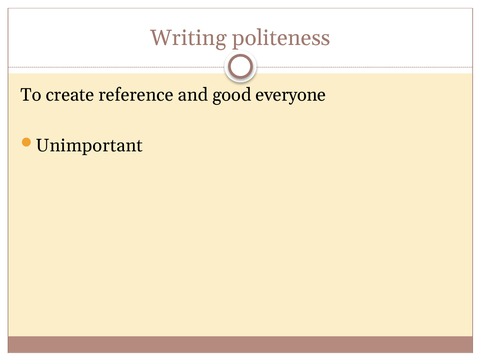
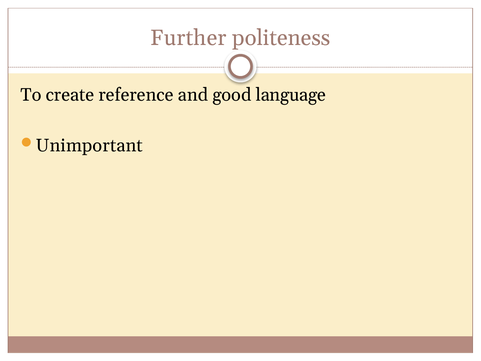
Writing: Writing -> Further (188, 38)
everyone: everyone -> language (291, 95)
